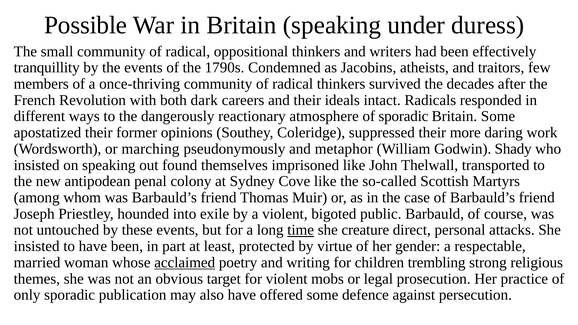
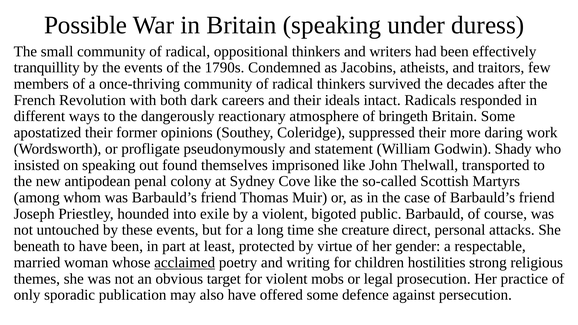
of sporadic: sporadic -> bringeth (403, 116)
marching: marching -> profligate (151, 149)
metaphor: metaphor -> statement (344, 149)
time underline: present -> none (301, 230)
insisted: insisted -> beneath (37, 246)
trembling: trembling -> hostilities (437, 263)
